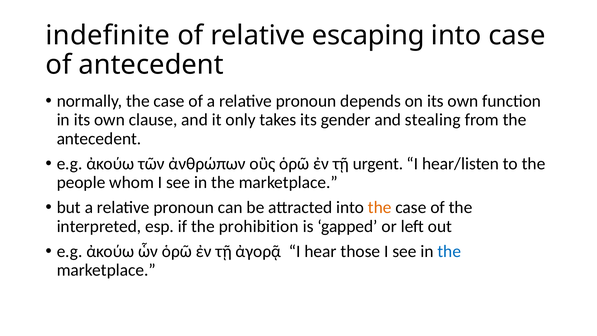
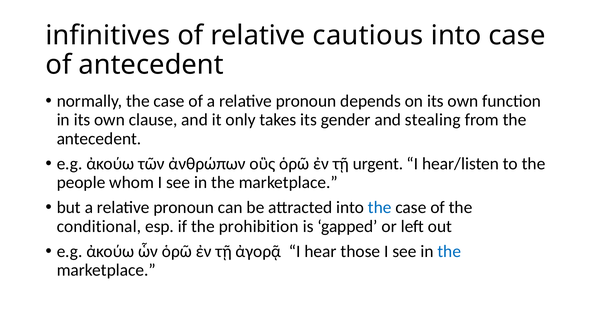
indefinite: indefinite -> infinitives (108, 35)
escaping: escaping -> cautious (368, 35)
the colour: orange -> blue (380, 207)
interpreted: interpreted -> conditional (99, 226)
